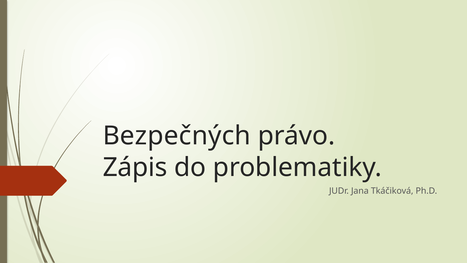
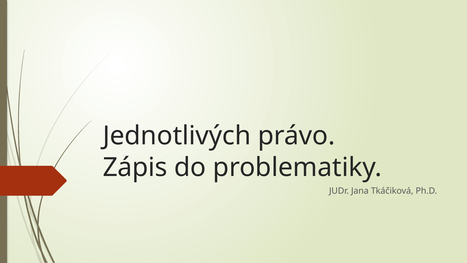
Bezpečných: Bezpečných -> Jednotlivých (177, 136)
